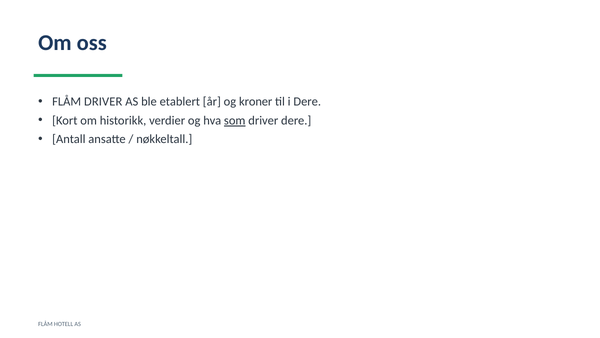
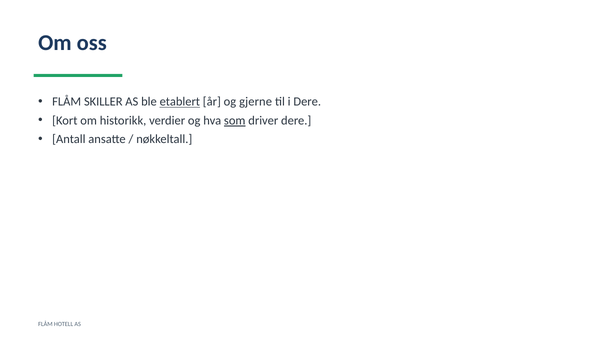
FLÅM DRIVER: DRIVER -> SKILLER (103, 102)
etablert underline: none -> present (180, 102)
kroner: kroner -> gjerne (256, 102)
